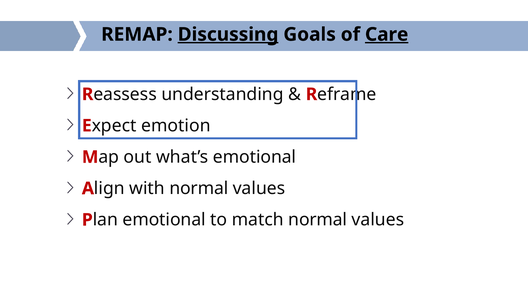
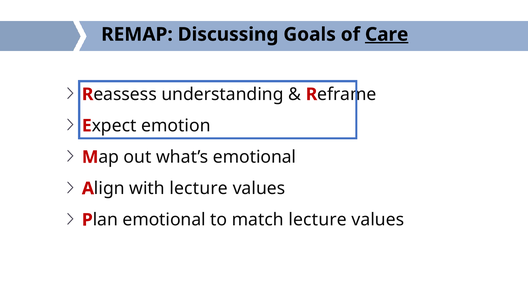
Discussing underline: present -> none (228, 34)
with normal: normal -> lecture (199, 188)
match normal: normal -> lecture (318, 220)
